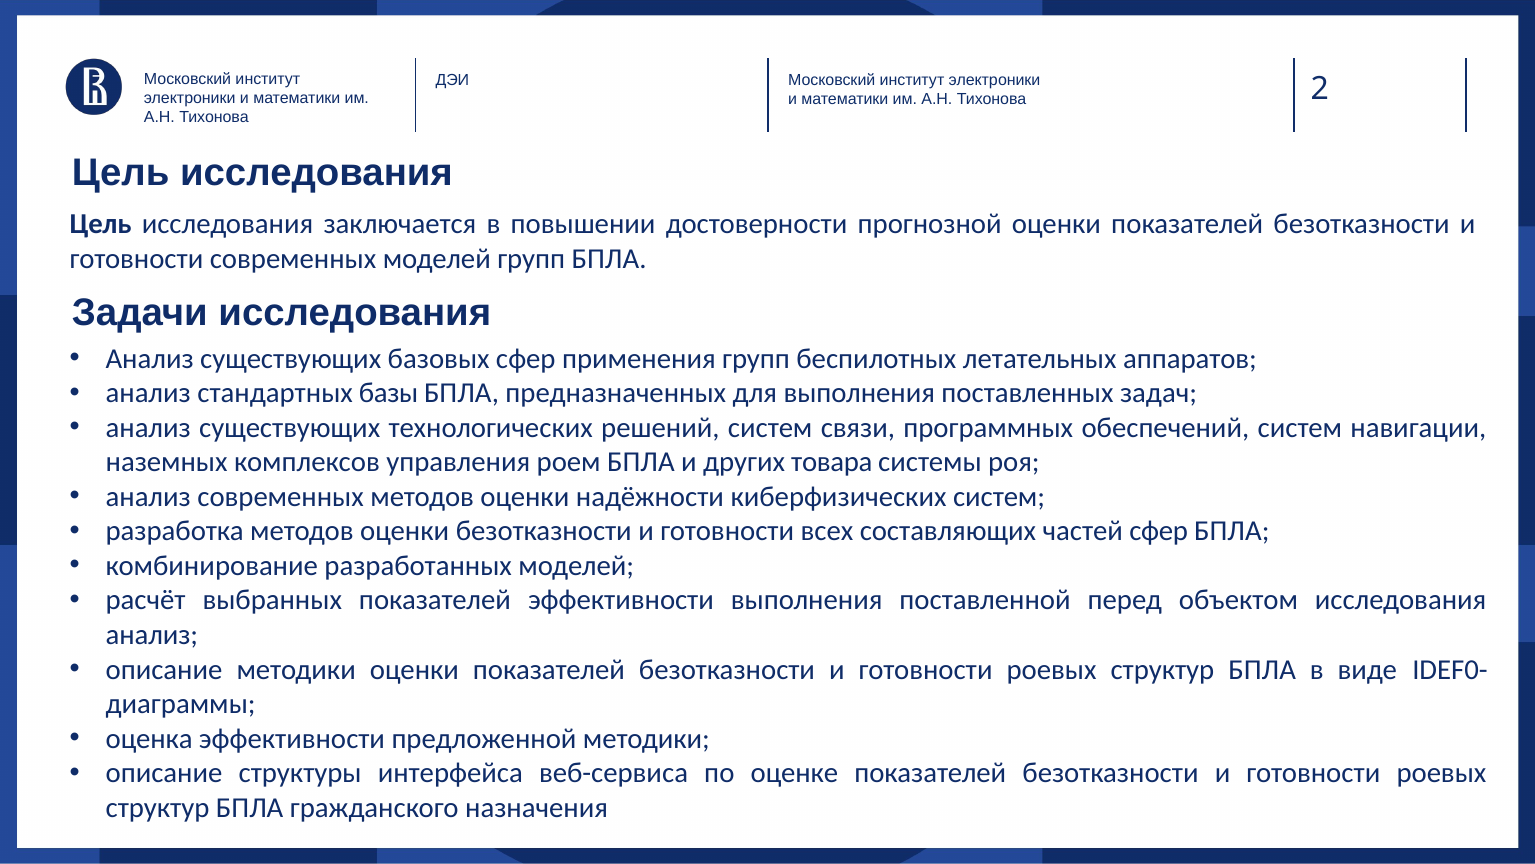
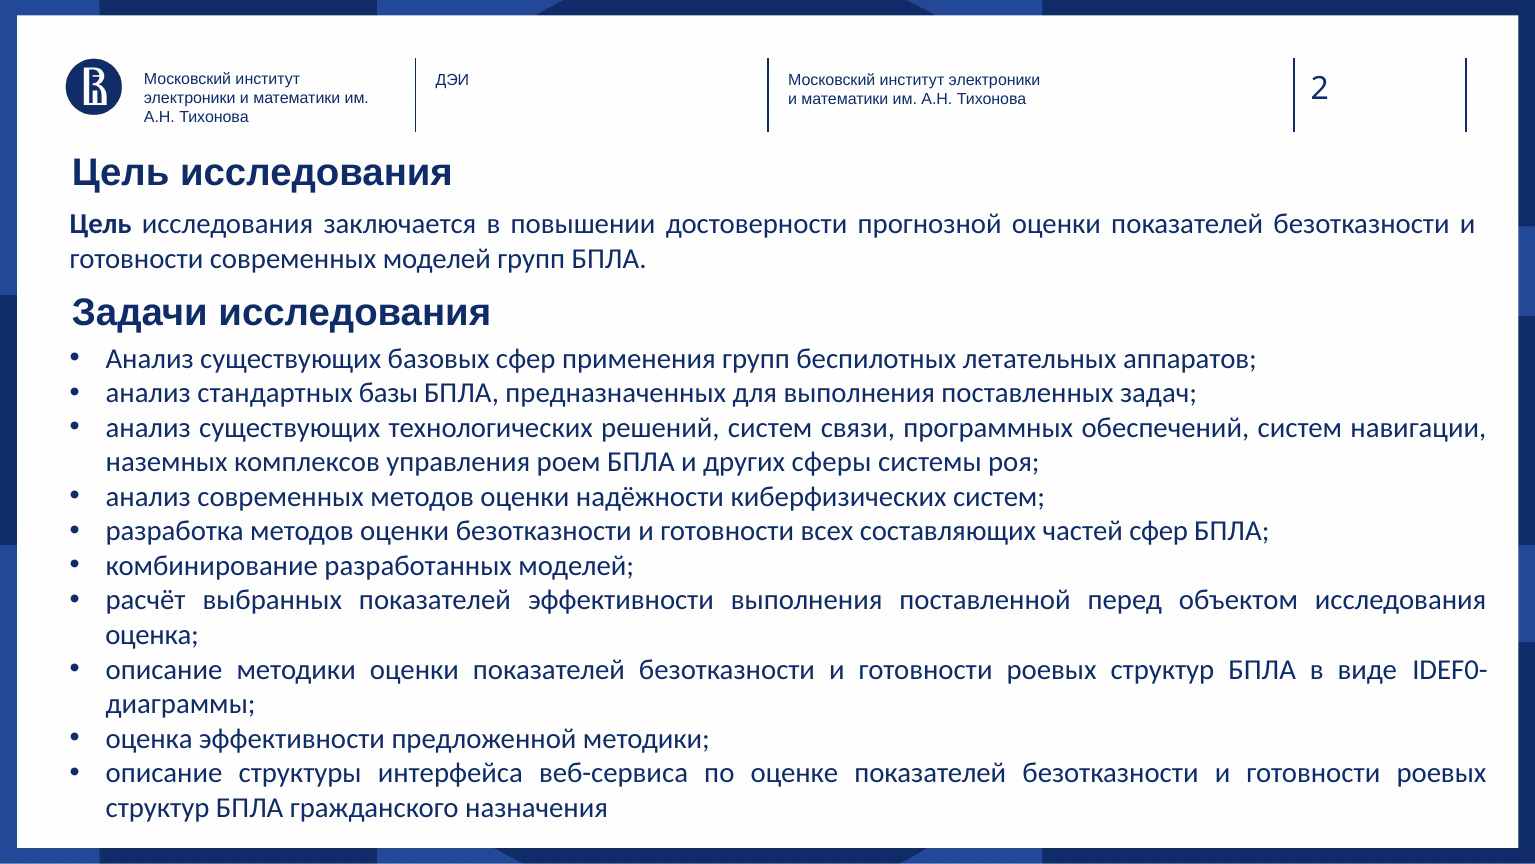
товара: товара -> сферы (832, 462)
анализ: анализ -> оценка (152, 635)
